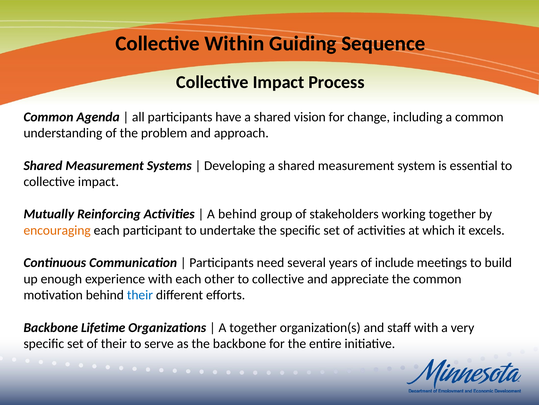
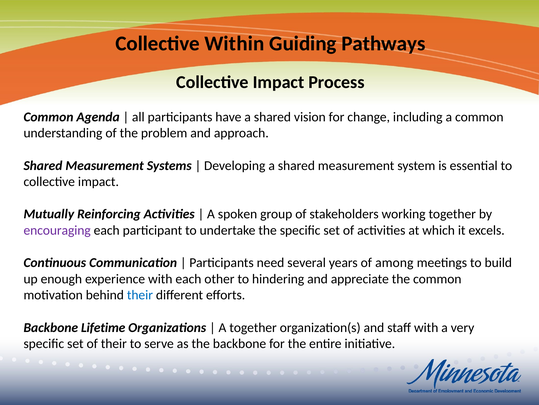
Sequence: Sequence -> Pathways (383, 44)
A behind: behind -> spoken (238, 214)
encouraging colour: orange -> purple (57, 230)
include: include -> among (394, 262)
other to collective: collective -> hindering (278, 278)
